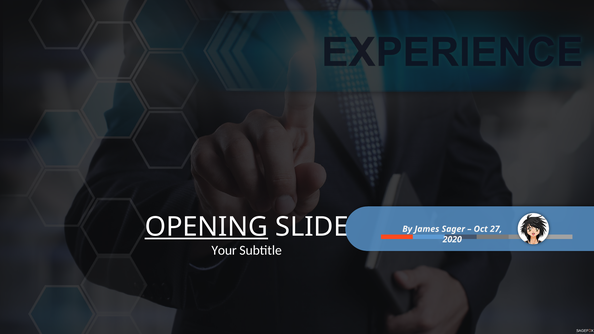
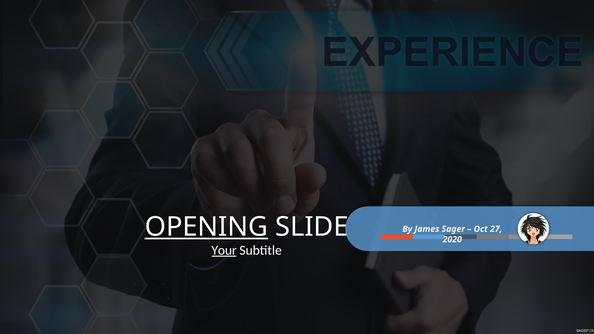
Your underline: none -> present (224, 250)
